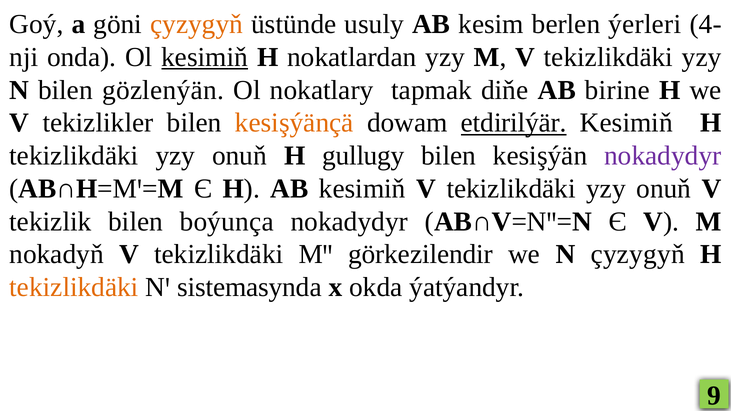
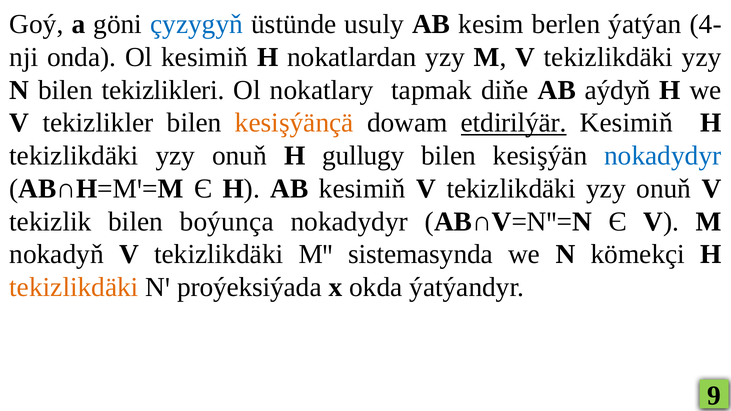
çyzygyň colour: orange -> blue (197, 24)
ýerleri: ýerleri -> ýatýan (645, 24)
kesimiň underline: present -> none (205, 57)
gözlenýän: gözlenýän -> tekizlikleri (163, 90)
birine: birine -> aýdyň (618, 90)
nokadydyr colour: purple -> blue (663, 156)
görkezilendir: görkezilendir -> sistemasynda (421, 254)
N çyzygyň: çyzygyň -> kömekçi (638, 254)
sistemasynda: sistemasynda -> proýeksiýada (249, 287)
